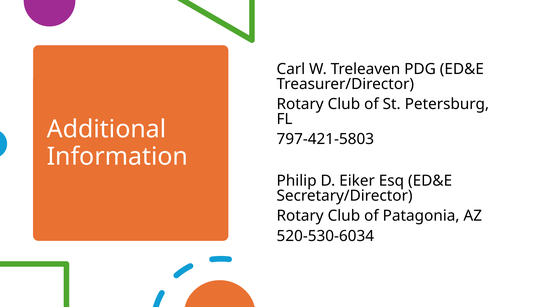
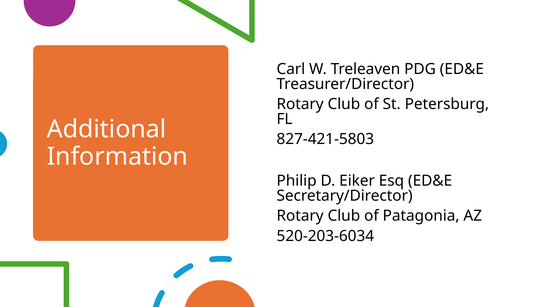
797-421-5803: 797-421-5803 -> 827-421-5803 (325, 139)
520-530-6034: 520-530-6034 -> 520-203-6034 (325, 236)
